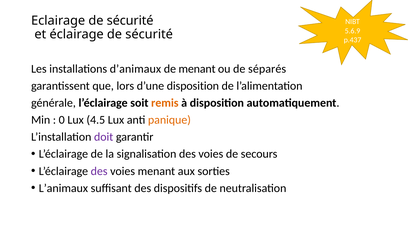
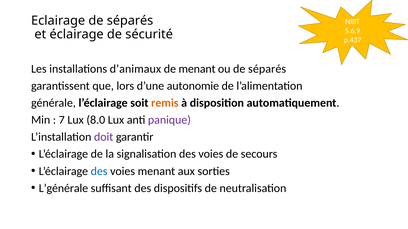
Eclairage de sécurité: sécurité -> séparés (130, 21)
d’une disposition: disposition -> autonomie (193, 86)
0: 0 -> 7 (62, 120)
4.5: 4.5 -> 8.0 (96, 120)
panique colour: orange -> purple (169, 120)
des colour: purple -> blue (99, 171)
L’animaux: L’animaux -> L’générale (63, 189)
